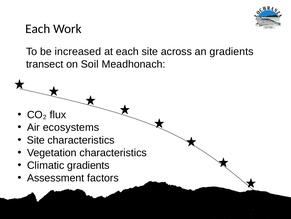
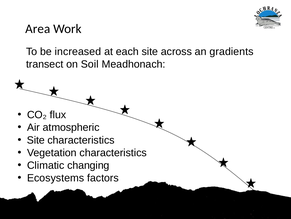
Each: Each -> Area (38, 29)
ecosystems: ecosystems -> atmospheric (71, 127)
Climatic gradients: gradients -> changing (88, 165)
Assessment: Assessment -> Ecosystems (56, 177)
